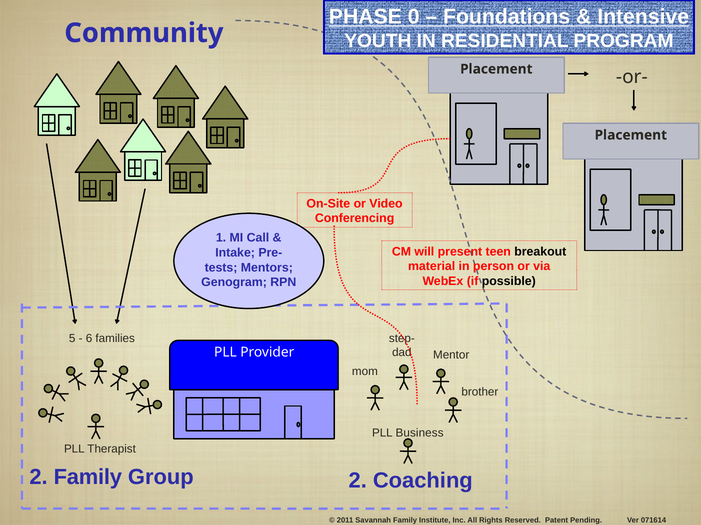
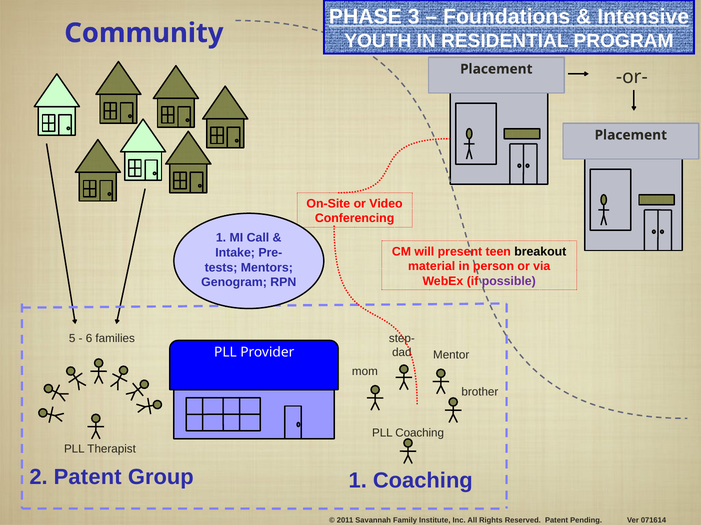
0: 0 -> 3 (414, 17)
possible colour: black -> purple (509, 281)
PLL Business: Business -> Coaching (420, 433)
2 Family: Family -> Patent (88, 477)
Group 2: 2 -> 1 (358, 481)
